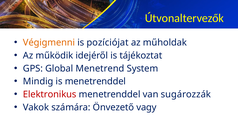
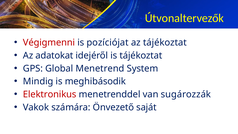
Végigmenni colour: orange -> red (49, 43)
az műholdak: műholdak -> tájékoztat (165, 43)
működik: működik -> adatokat (54, 55)
is menetrenddel: menetrenddel -> meghibásodik (95, 81)
vagy: vagy -> saját (146, 107)
